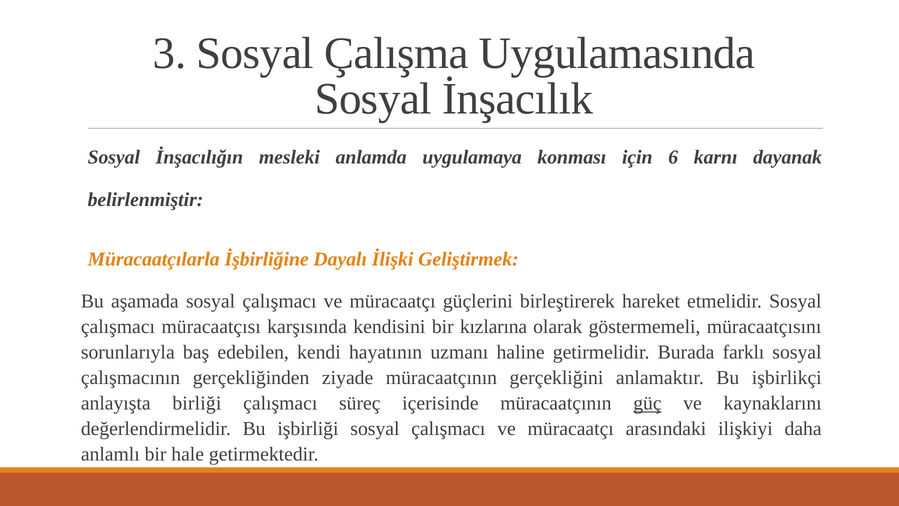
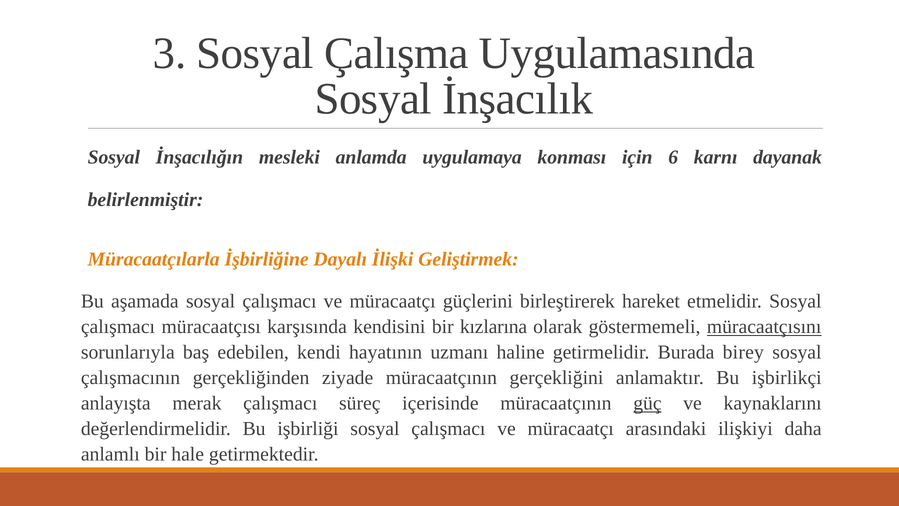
müracaatçısını underline: none -> present (764, 327)
farklı: farklı -> birey (743, 352)
birliği: birliği -> merak (197, 403)
